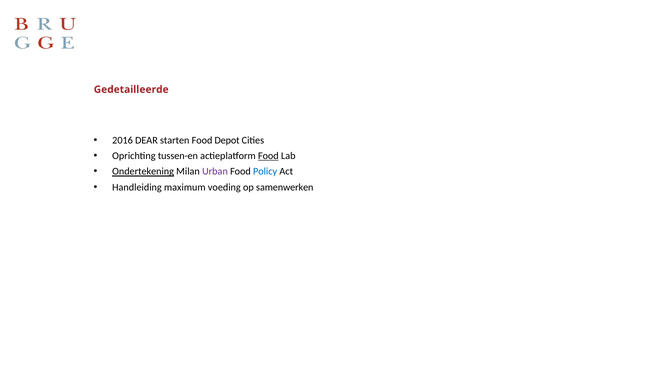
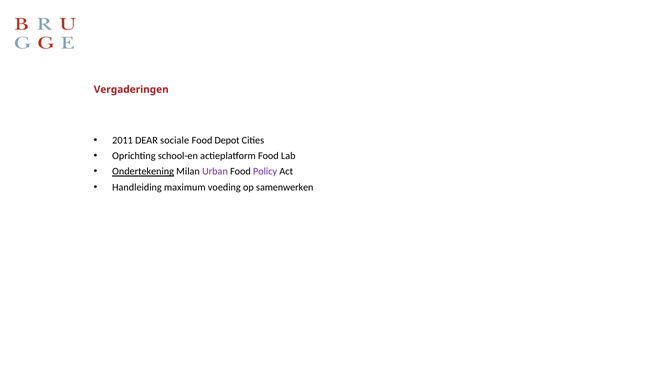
Gedetailleerde: Gedetailleerde -> Vergaderingen (131, 89)
2016: 2016 -> 2011 (123, 140)
starten: starten -> sociale (175, 140)
tussen-en: tussen-en -> school-en (178, 156)
Food underline: present -> none (268, 156)
Policy colour: blue -> purple (265, 171)
